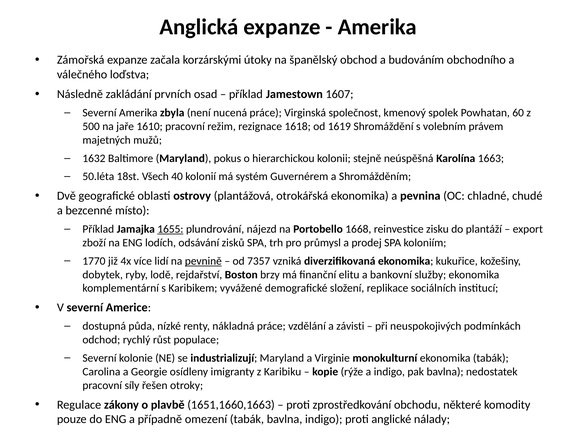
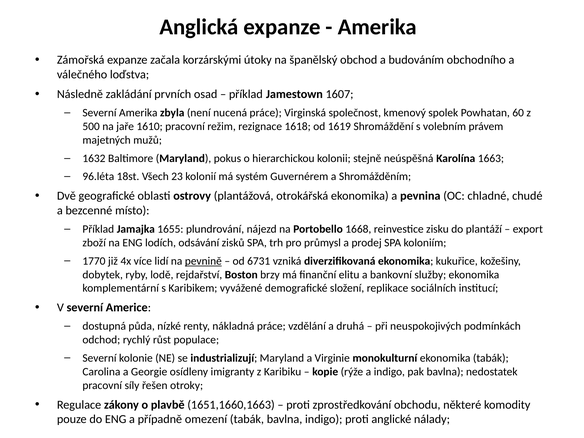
50.léta: 50.léta -> 96.léta (98, 177)
40: 40 -> 23 (177, 177)
1655 underline: present -> none (170, 229)
7357: 7357 -> 6731 (259, 261)
závisti: závisti -> druhá (350, 326)
